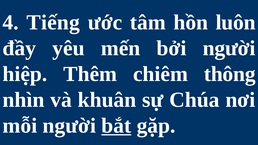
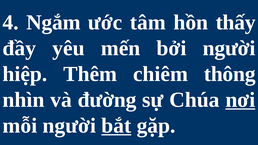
Tiếng: Tiếng -> Ngắm (53, 22)
luôn: luôn -> thấy (236, 22)
khuân: khuân -> đường (107, 100)
nơi underline: none -> present (240, 100)
